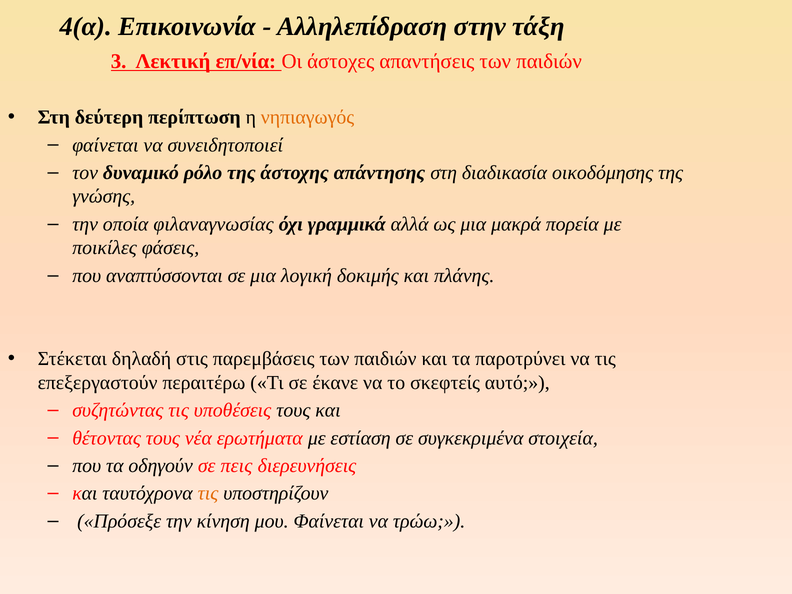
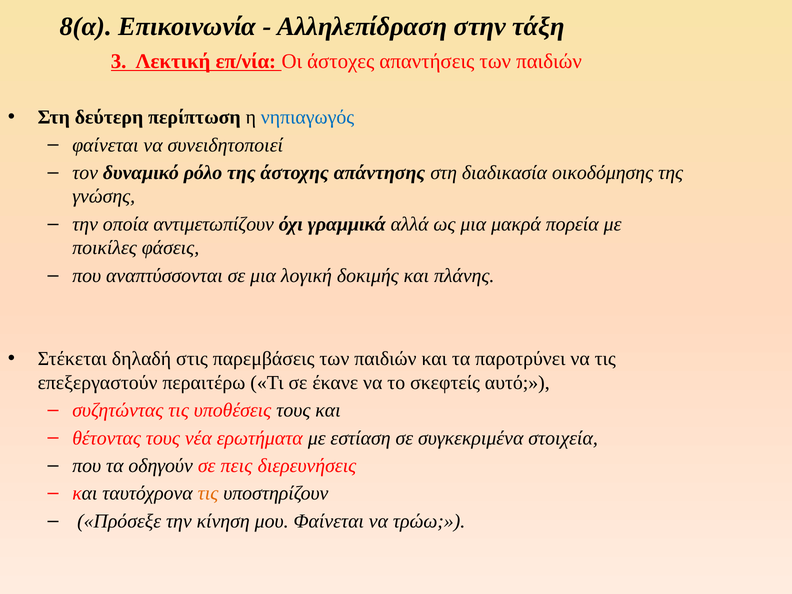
4(α: 4(α -> 8(α (86, 27)
νηπιαγωγός colour: orange -> blue (307, 117)
φιλαναγνωσίας: φιλαναγνωσίας -> αντιμετωπίζουν (214, 224)
